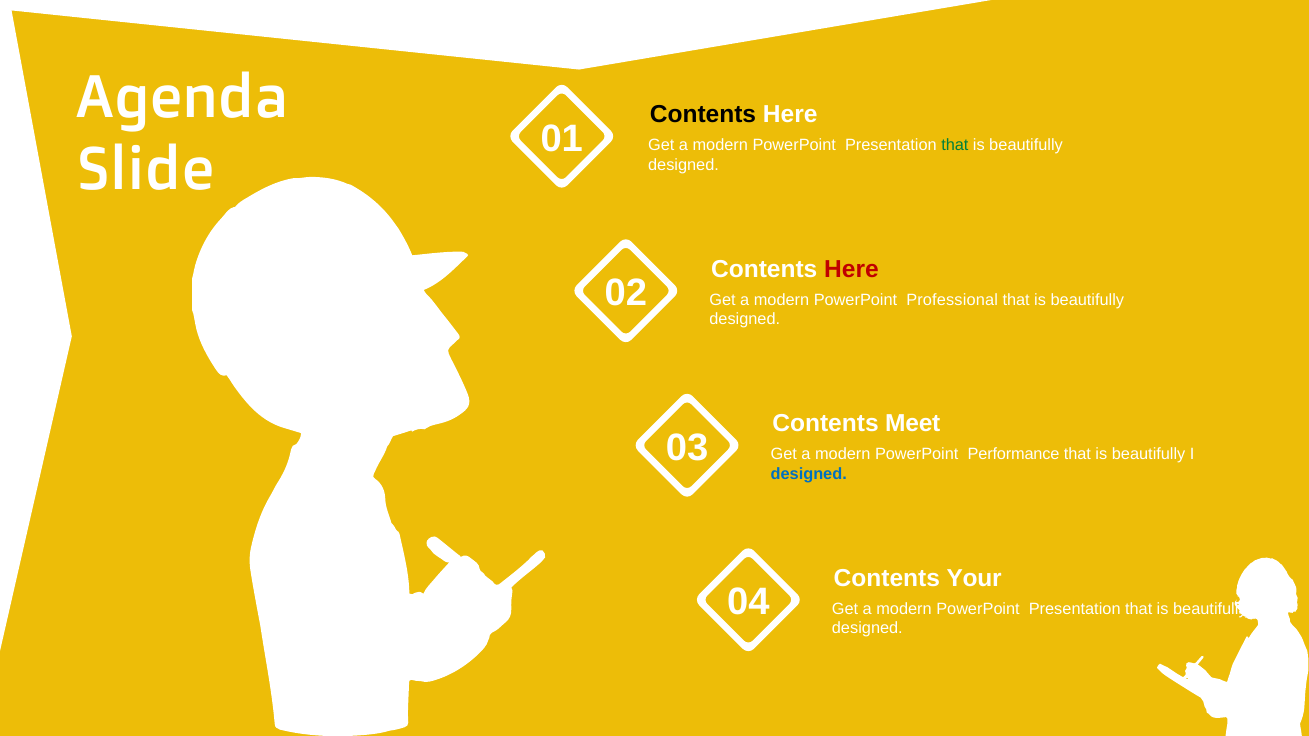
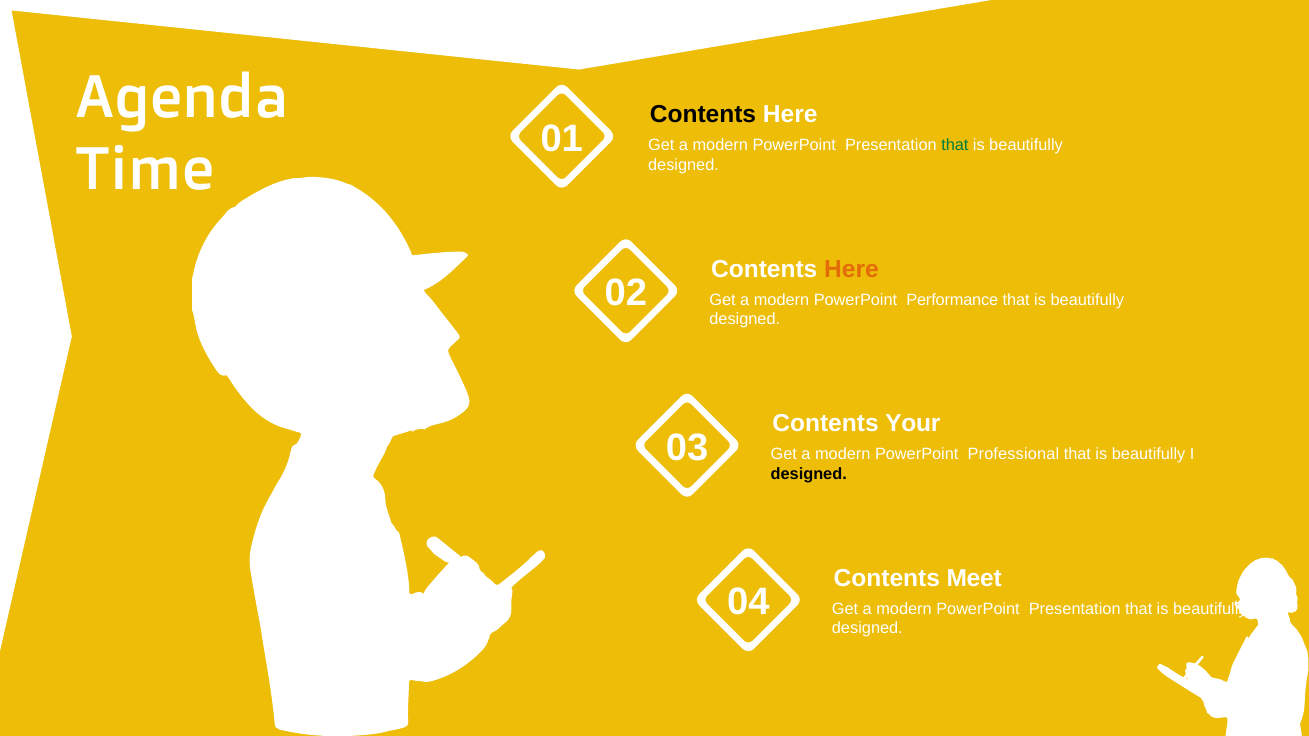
Slide: Slide -> Time (146, 170)
Here colour: red -> orange (851, 269)
Professional: Professional -> Performance (952, 300)
Meet: Meet -> Your (913, 424)
Performance: Performance -> Professional (1013, 455)
designed colour: blue -> black (809, 474)
Your: Your -> Meet (974, 578)
